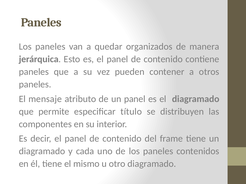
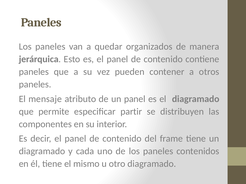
título: título -> partir (131, 112)
